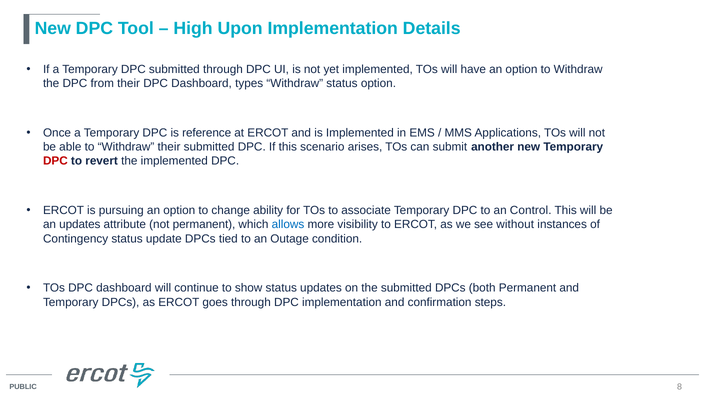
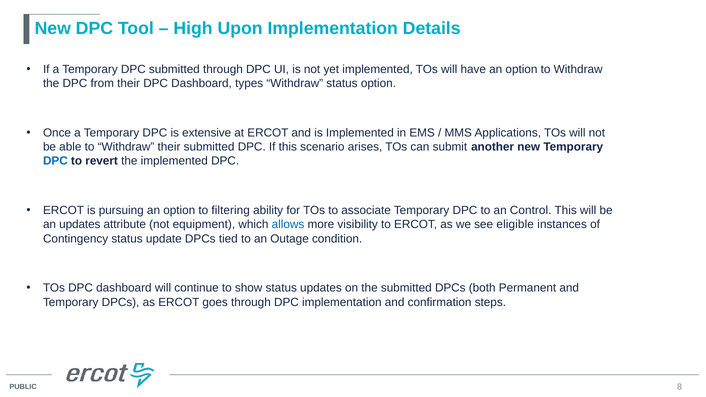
reference: reference -> extensive (207, 133)
DPC colour: red -> blue (55, 161)
change: change -> filtering (231, 210)
not permanent: permanent -> equipment (204, 225)
without: without -> eligible (515, 225)
